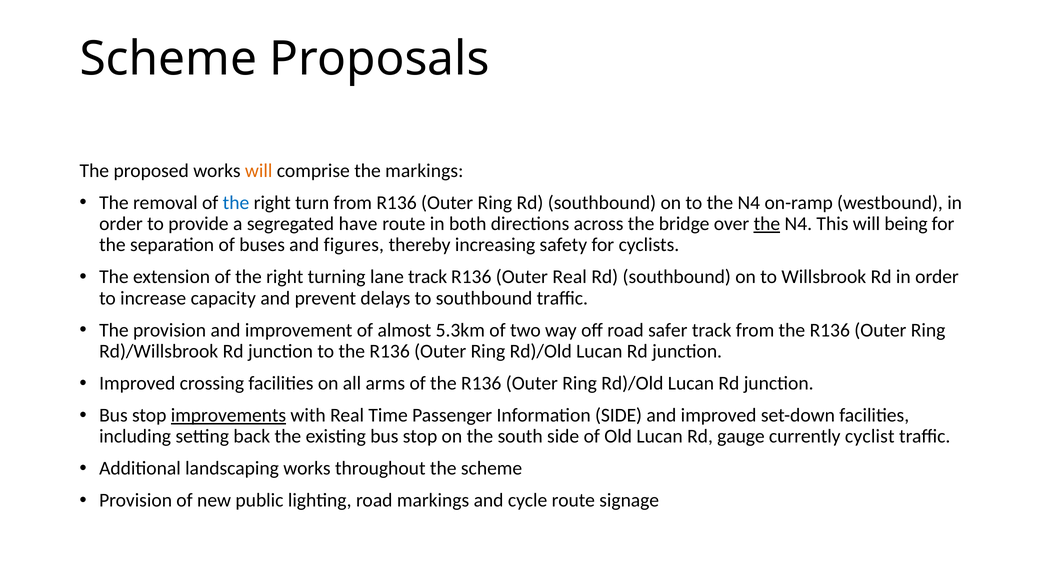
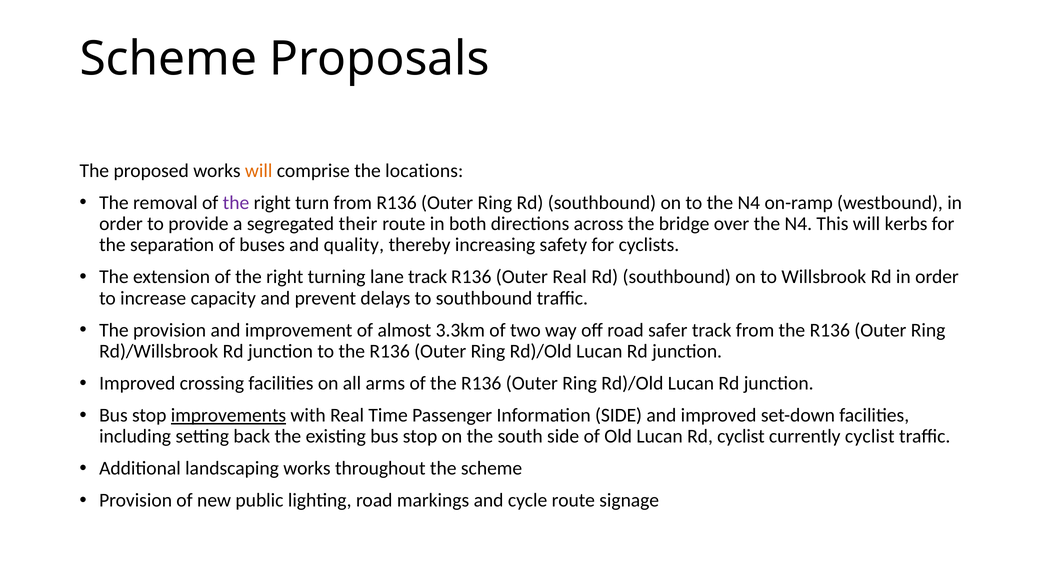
the markings: markings -> locations (424, 171)
the colour: blue -> purple (236, 203)
have: have -> their (358, 224)
the underline: present -> none (767, 224)
being: being -> kerbs (906, 224)
figures: figures -> quality (354, 245)
5.3km: 5.3km -> 3.3km (460, 330)
Rd gauge: gauge -> cyclist (741, 437)
